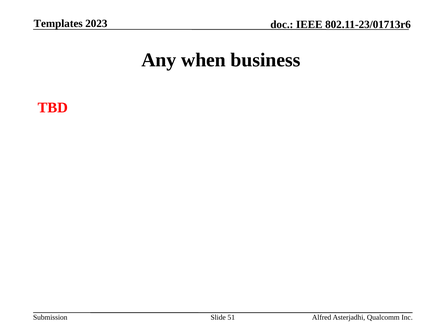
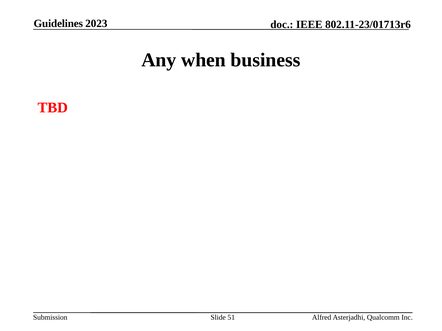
Templates: Templates -> Guidelines (58, 23)
